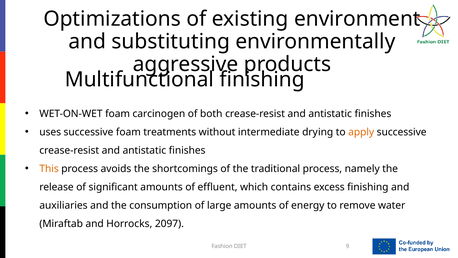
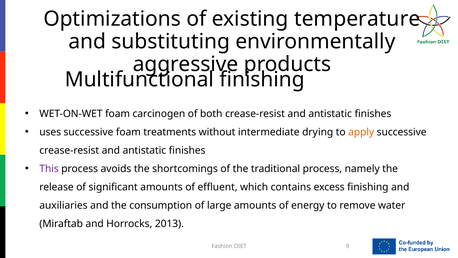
environment: environment -> temperature (357, 19)
This colour: orange -> purple (49, 168)
2097: 2097 -> 2013 (169, 223)
